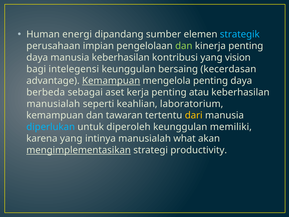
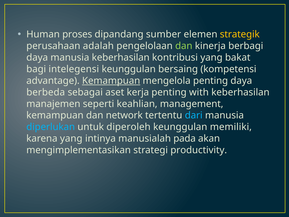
energi: energi -> proses (77, 34)
strategik colour: light blue -> yellow (240, 34)
impian: impian -> adalah (98, 46)
kinerja penting: penting -> berbagi (246, 46)
vision: vision -> bakat (238, 57)
kecerdasan: kecerdasan -> kompetensi (228, 69)
atau: atau -> with (199, 92)
manusialah: manusialah -> manajemen (53, 104)
laboratorium: laboratorium -> management (192, 104)
tawaran: tawaran -> network (124, 115)
dari colour: yellow -> light blue (194, 115)
what: what -> pada (185, 138)
mengimplementasikan underline: present -> none (79, 150)
